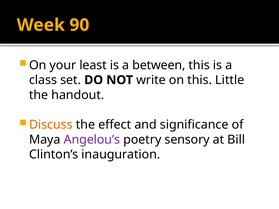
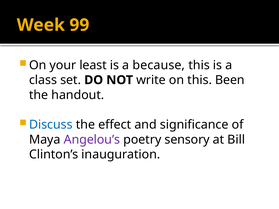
90: 90 -> 99 (79, 25)
between: between -> because (159, 65)
Little: Little -> Been (230, 80)
Discuss colour: orange -> blue (51, 125)
